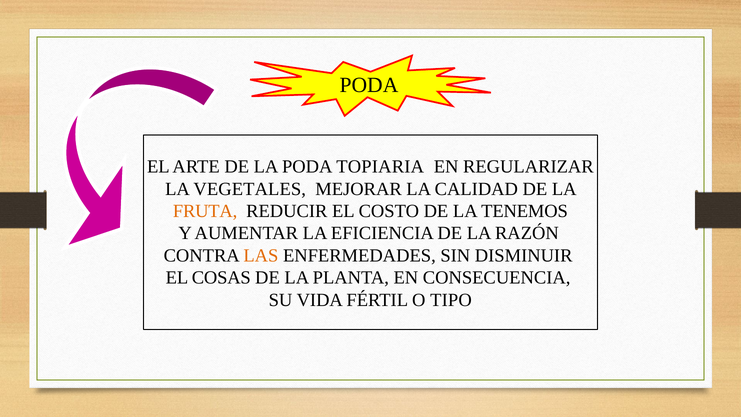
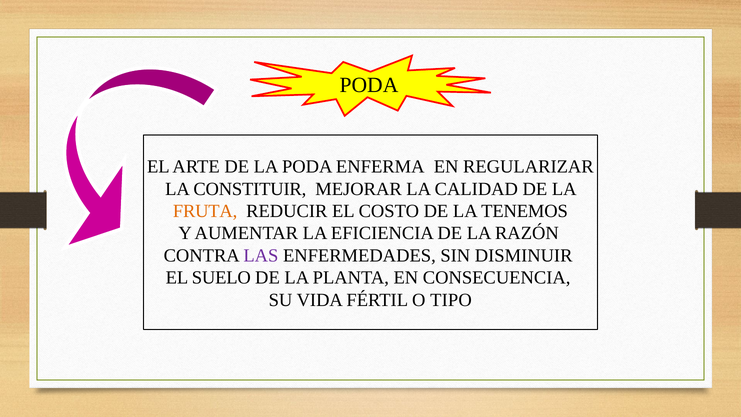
TOPIARIA: TOPIARIA -> ENFERMA (380, 167)
VEGETALES: VEGETALES -> CONSTITUIR (250, 189)
LAS colour: orange -> purple (261, 256)
COSAS: COSAS -> SUELO (221, 278)
